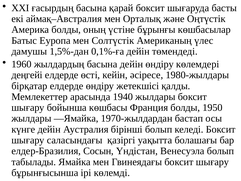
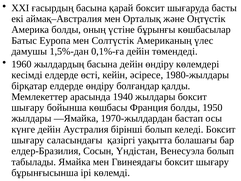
деңгейі: деңгейі -> кесімді (27, 75)
жетекшісі: жетекшісі -> болғандар (138, 86)
